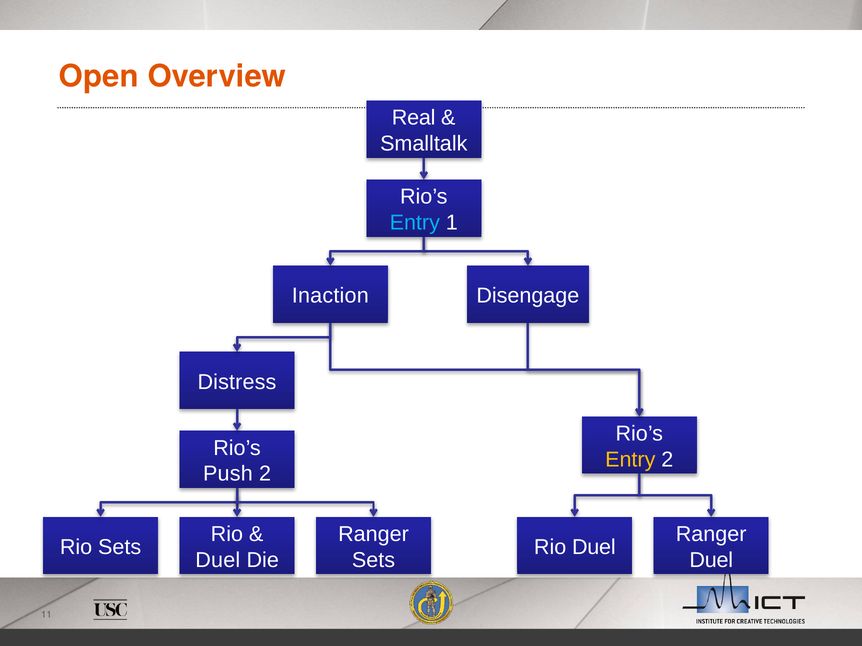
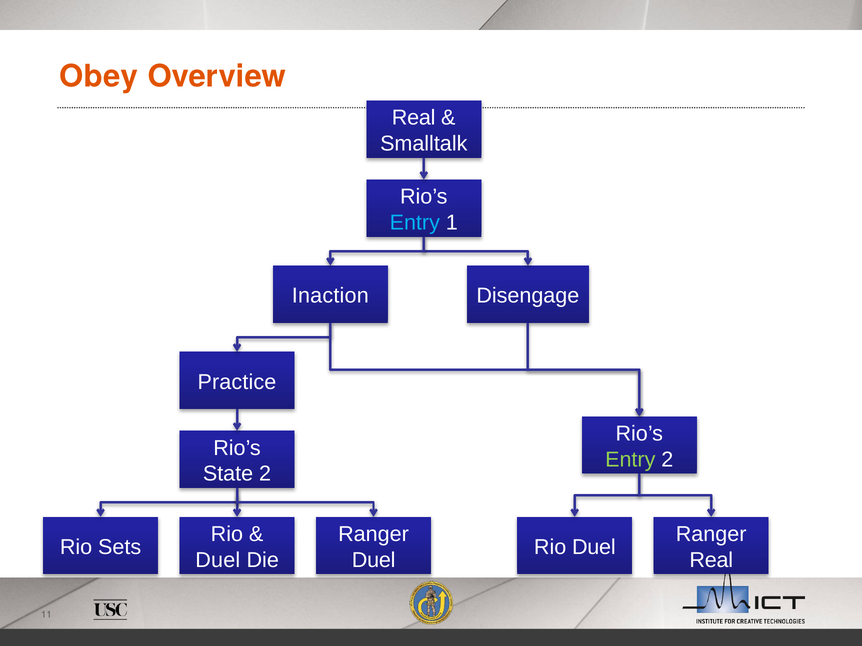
Open: Open -> Obey (99, 76)
Distress: Distress -> Practice (237, 382)
Entry colour: yellow -> light green (630, 460)
Push: Push -> State (228, 474)
Sets: Sets -> Duel (374, 560)
Duel: Duel -> Real (711, 560)
